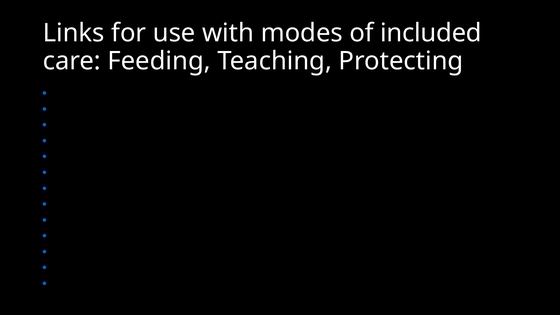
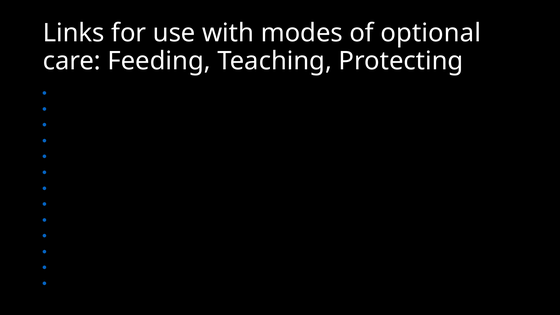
included: included -> optional (431, 33)
